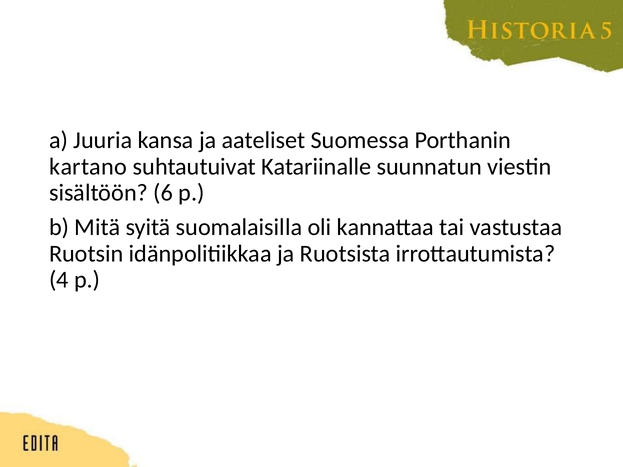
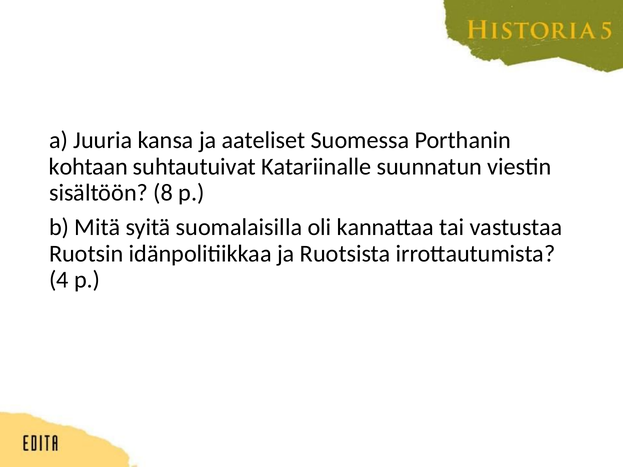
kartano: kartano -> kohtaan (88, 167)
6: 6 -> 8 (163, 193)
